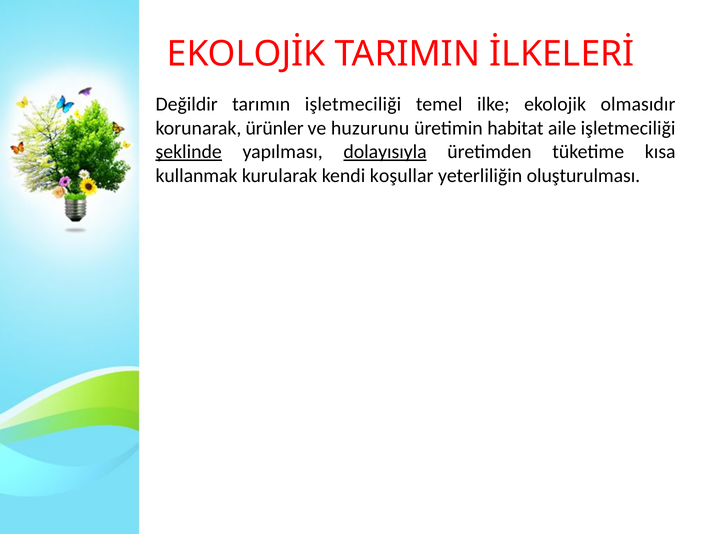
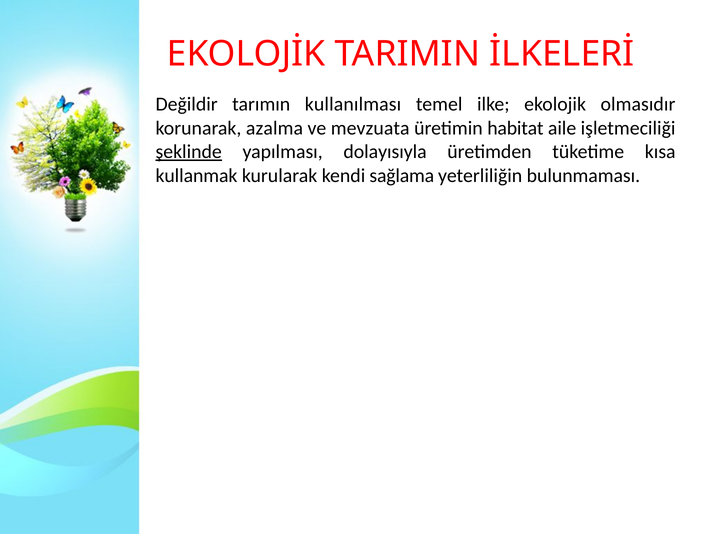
tarımın işletmeciliği: işletmeciliği -> kullanılması (353, 104)
ürünler: ürünler -> azalma (274, 128)
huzurunu: huzurunu -> mevzuata (370, 128)
dolayısıyla underline: present -> none (385, 152)
koşullar: koşullar -> sağlama (402, 176)
oluşturulması: oluşturulması -> bulunmaması (583, 176)
